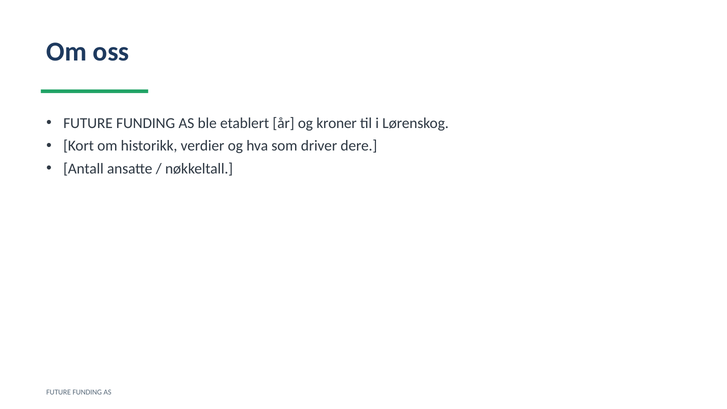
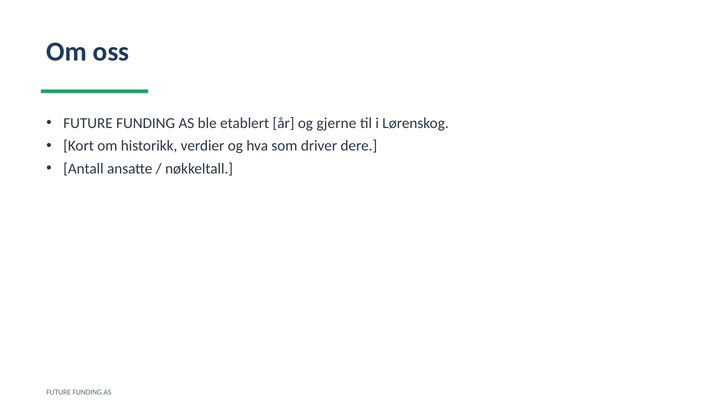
kroner: kroner -> gjerne (336, 123)
